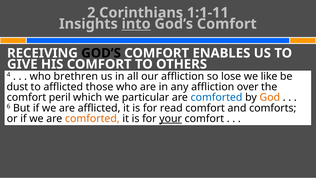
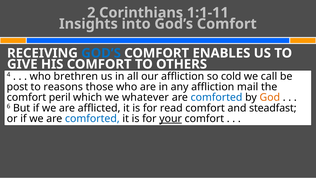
into underline: present -> none (136, 24)
GOD’S colour: black -> blue (101, 53)
lose: lose -> cold (231, 76)
like: like -> call (269, 76)
dust: dust -> post (17, 87)
to afflicted: afflicted -> reasons (63, 87)
over: over -> mail (248, 87)
particular: particular -> whatever (145, 97)
comforts: comforts -> steadfast (273, 108)
comforted colour: orange -> blue (92, 118)
